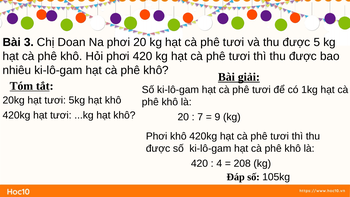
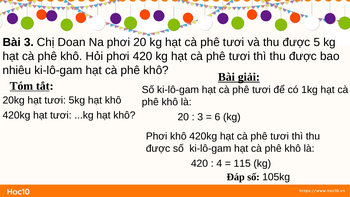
7: 7 -> 3 (200, 117)
9: 9 -> 6 (217, 117)
208: 208 -> 115 (242, 163)
